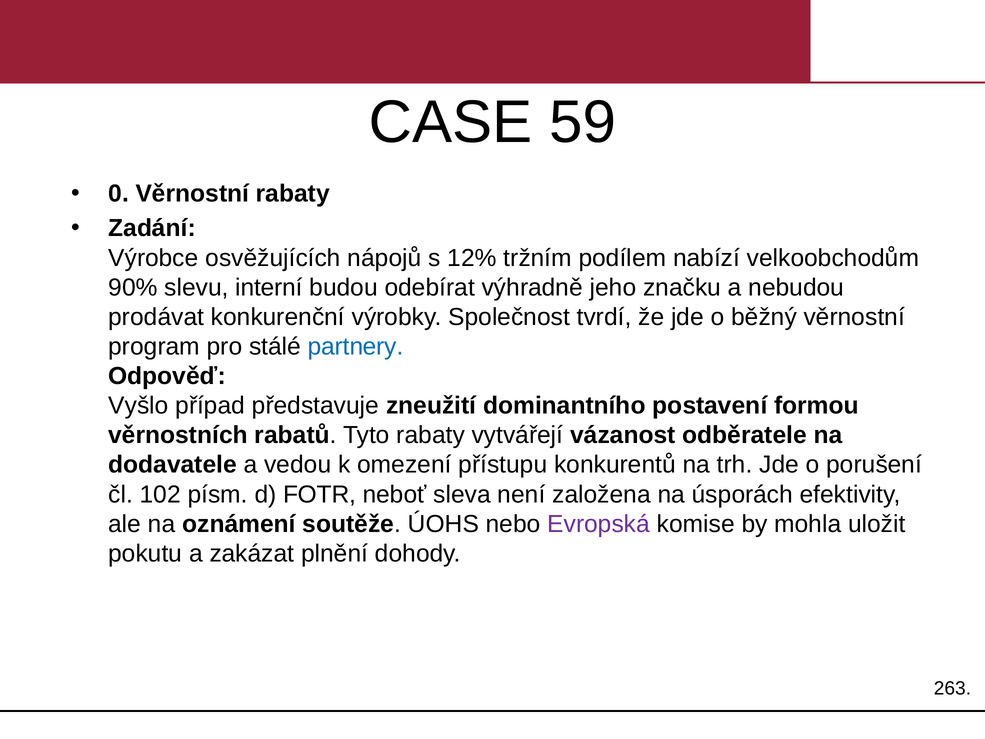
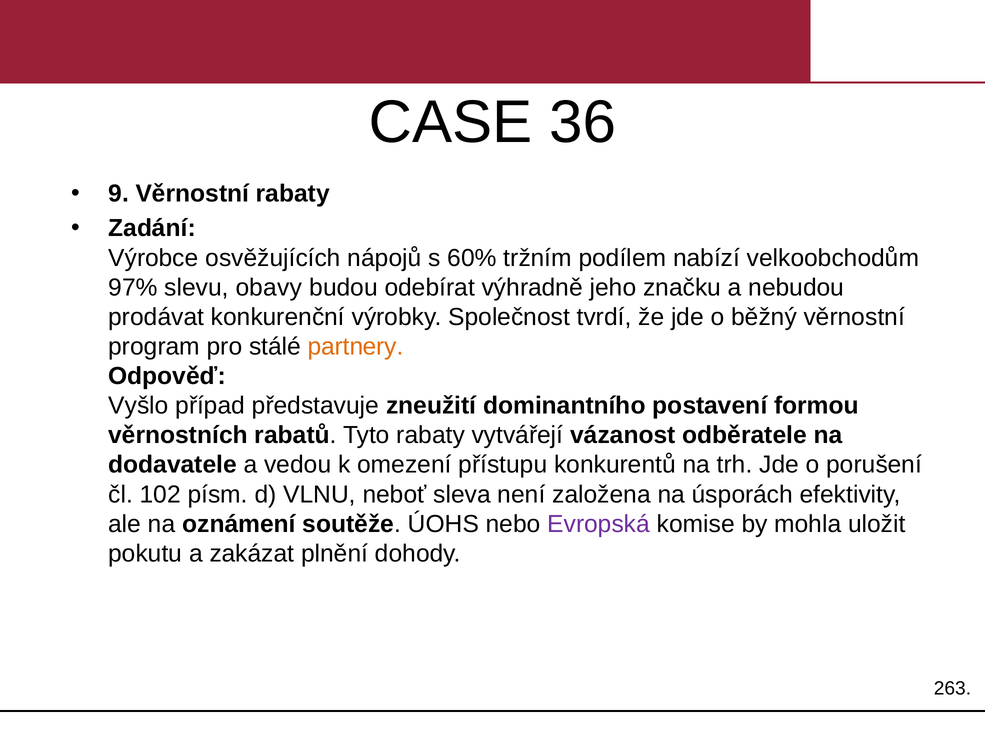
59: 59 -> 36 (583, 122)
0: 0 -> 9 (119, 194)
12%: 12% -> 60% (472, 258)
90%: 90% -> 97% (133, 287)
interní: interní -> obavy (269, 287)
partnery colour: blue -> orange (356, 346)
FOTR: FOTR -> VLNU (319, 494)
